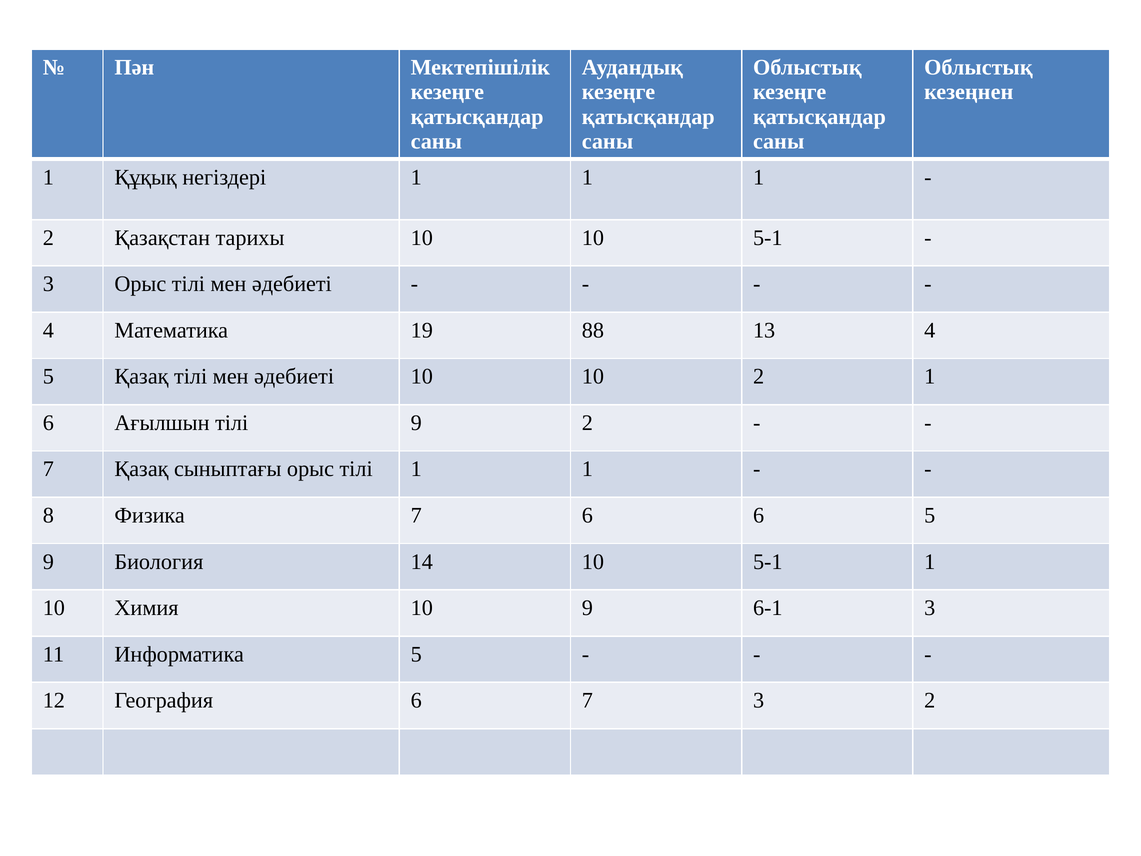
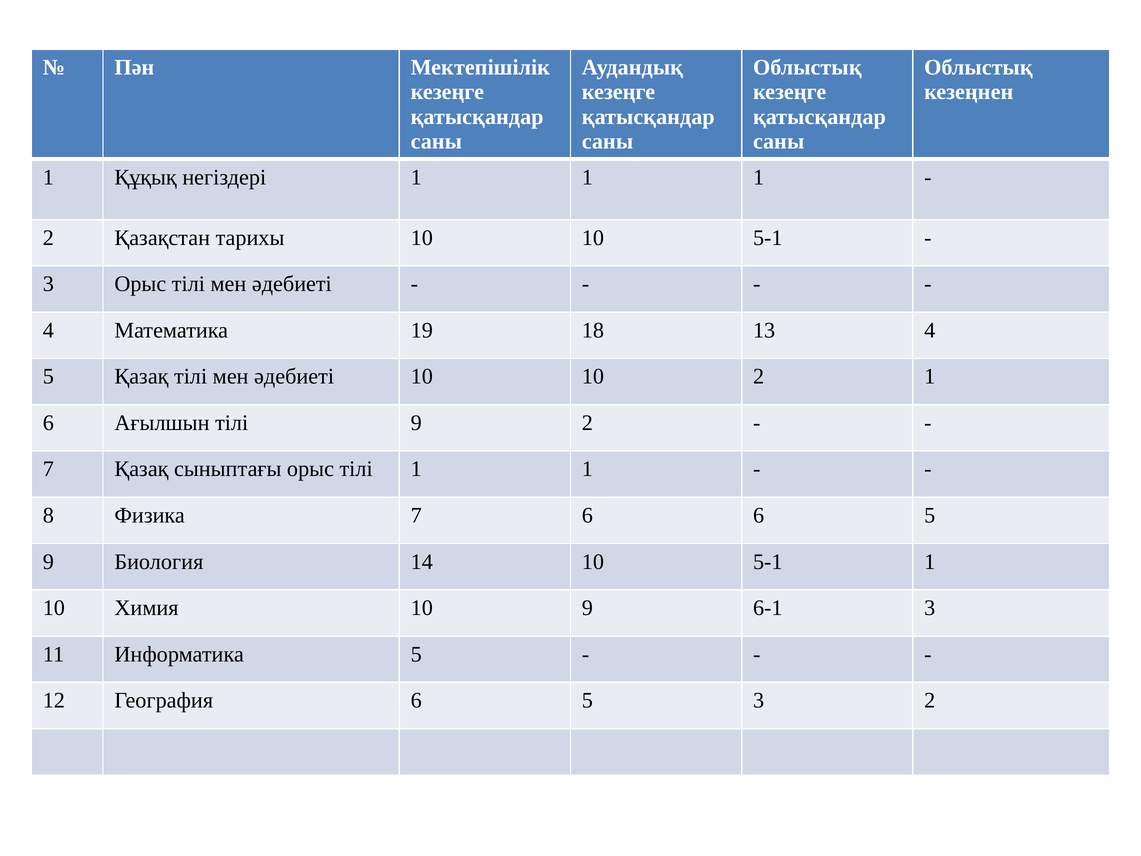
88: 88 -> 18 (593, 330)
География 6 7: 7 -> 5 (587, 700)
